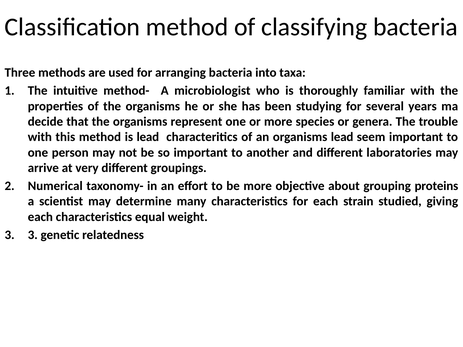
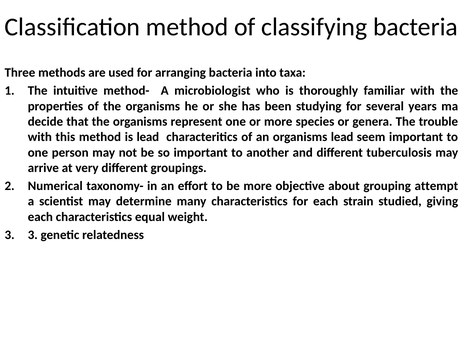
laboratories: laboratories -> tuberculosis (399, 153)
proteins: proteins -> attempt (436, 186)
